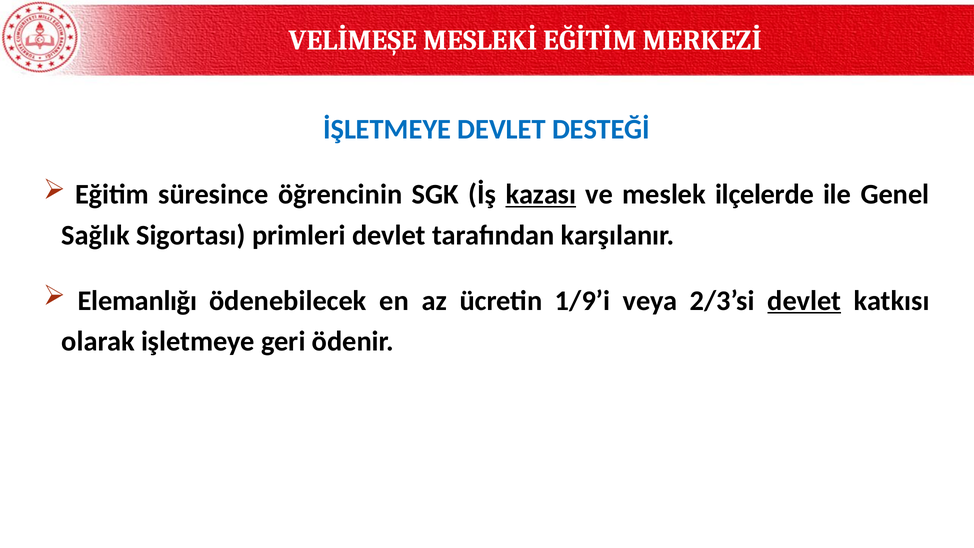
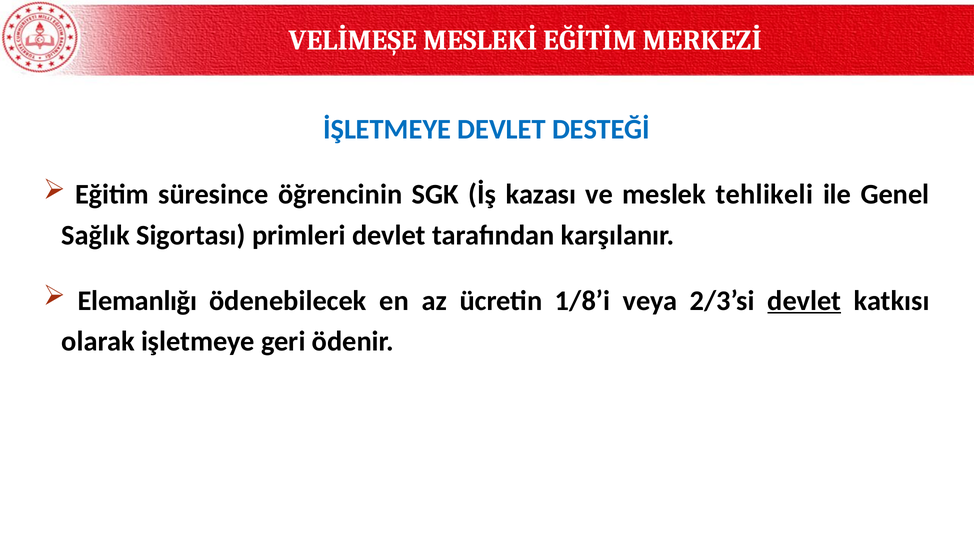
kazası underline: present -> none (541, 194)
ilçelerde: ilçelerde -> tehlikeli (764, 194)
1/9’i: 1/9’i -> 1/8’i (583, 301)
